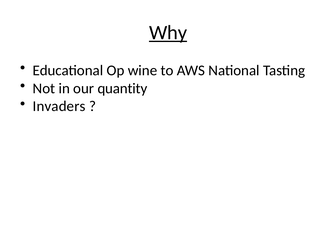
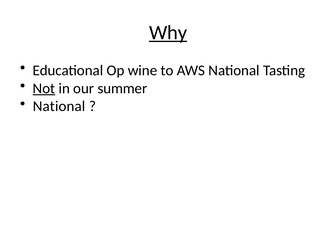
Not underline: none -> present (44, 88)
quantity: quantity -> summer (122, 88)
Invaders: Invaders -> National (59, 106)
